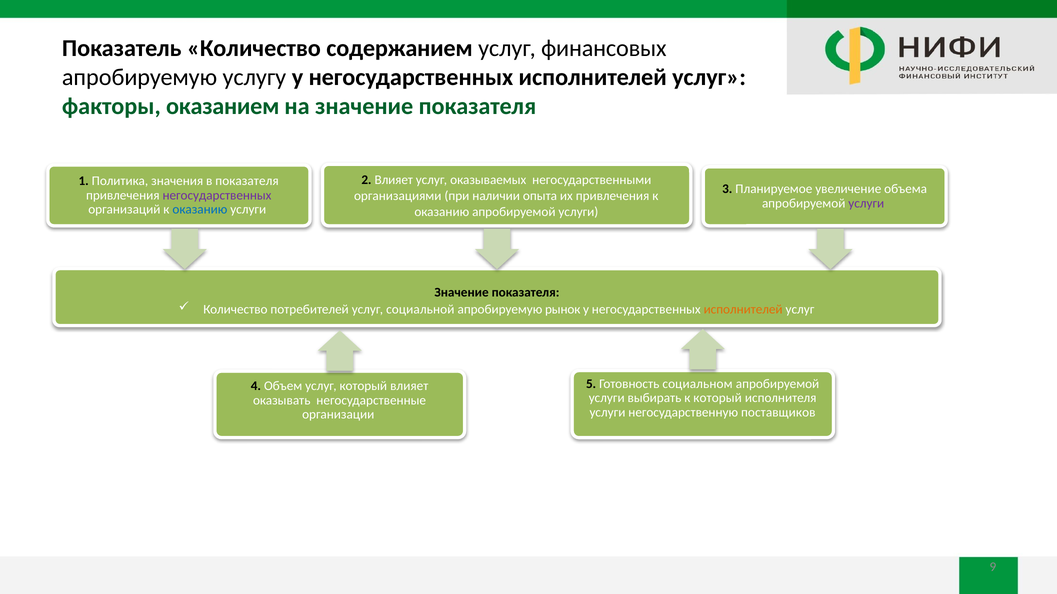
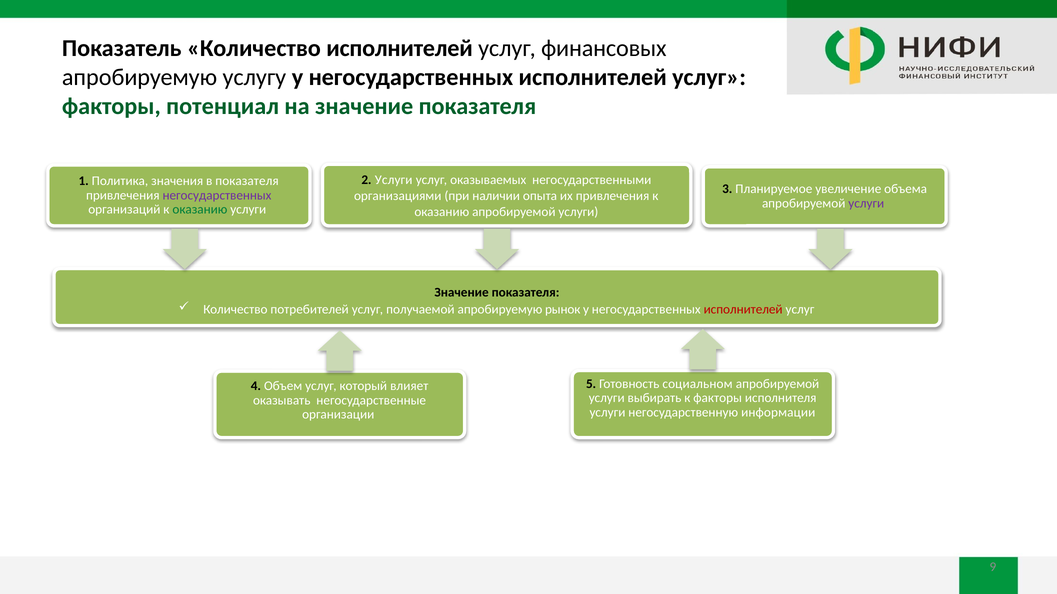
Количество содержанием: содержанием -> исполнителей (400, 48)
оказанием: оказанием -> потенциал (223, 106)
2 Влияет: Влияет -> Услуги (394, 180)
оказанию colour: blue -> green (200, 210)
социальной: социальной -> получаемой (420, 310)
исполнителей colour: orange -> red (743, 310)
к который: который -> факторы (718, 398)
поставщиков: поставщиков -> информации (778, 413)
